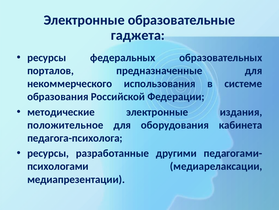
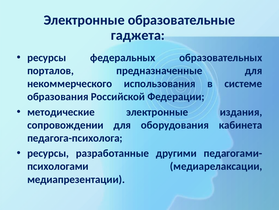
положительное: положительное -> сопровождении (65, 125)
